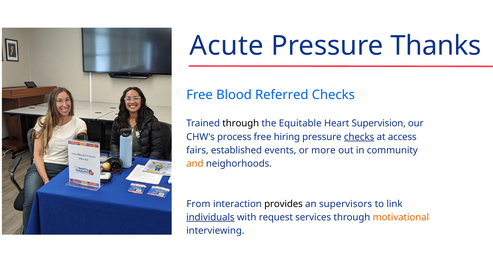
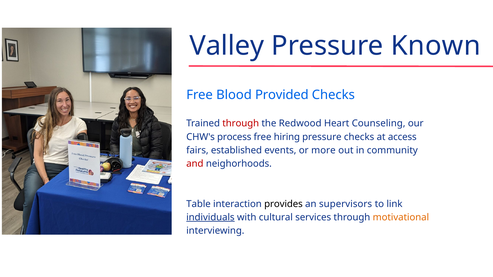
Acute: Acute -> Valley (227, 46)
Thanks: Thanks -> Known (436, 46)
Referred: Referred -> Provided (282, 95)
through colour: black -> red (241, 124)
Equitable: Equitable -> Redwood (300, 124)
Supervision: Supervision -> Counseling (379, 124)
checks underline: present -> none (359, 137)
and colour: orange -> red (195, 164)
From: From -> Table (198, 204)
request: request -> cultural (276, 218)
